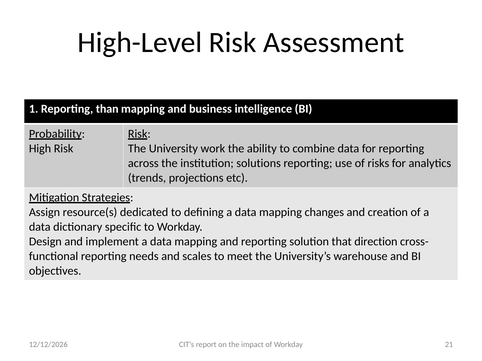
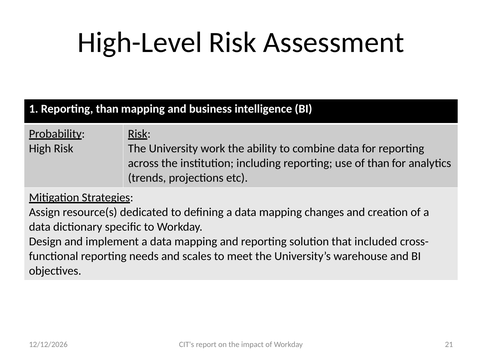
solutions: solutions -> including (259, 163)
of risks: risks -> than (378, 163)
direction: direction -> included (376, 242)
